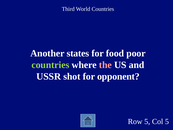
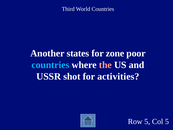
food: food -> zone (115, 53)
countries colour: light green -> light blue (50, 65)
opponent: opponent -> activities (118, 76)
